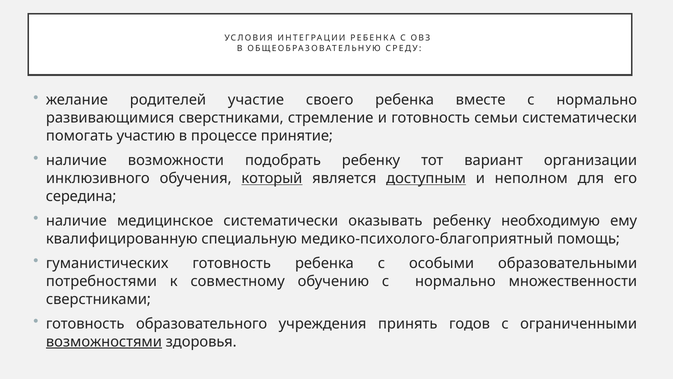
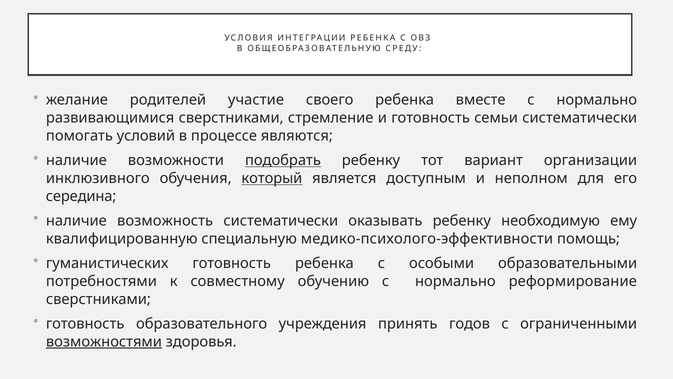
участию: участию -> условий (146, 136)
принятие: принятие -> являются (297, 136)
подобрать underline: none -> present (283, 160)
доступным underline: present -> none (426, 178)
медицинское: медицинское -> возможность (165, 221)
медико-психолого-благоприятный: медико-психолого-благоприятный -> медико-психолого-эффективности (427, 239)
множественности: множественности -> реформирование (573, 281)
